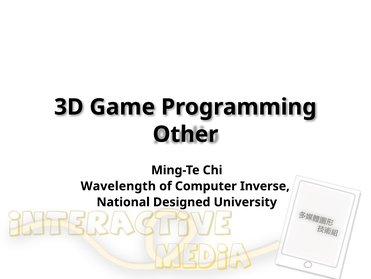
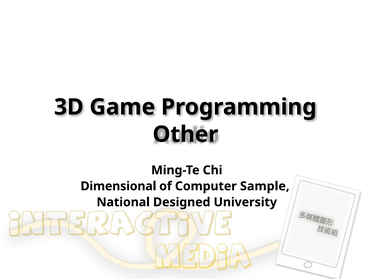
Wavelength: Wavelength -> Dimensional (118, 186)
Inverse: Inverse -> Sample (265, 186)
